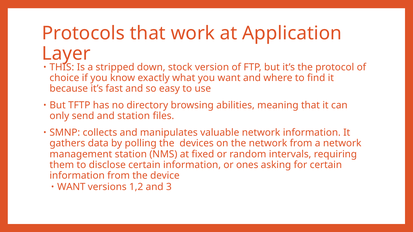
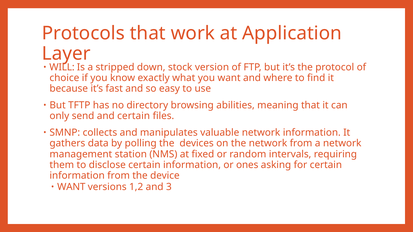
THIS: THIS -> WILL (62, 67)
and station: station -> certain (134, 116)
